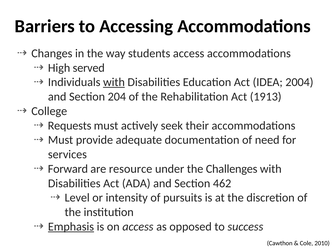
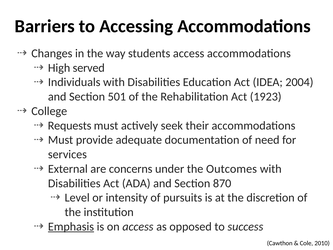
with underline: present -> none (114, 82)
204: 204 -> 501 (117, 97)
1913: 1913 -> 1923 (266, 97)
Forward: Forward -> External (68, 169)
resource: resource -> concerns (131, 169)
Challenges: Challenges -> Outcomes (232, 169)
462: 462 -> 870 (222, 183)
